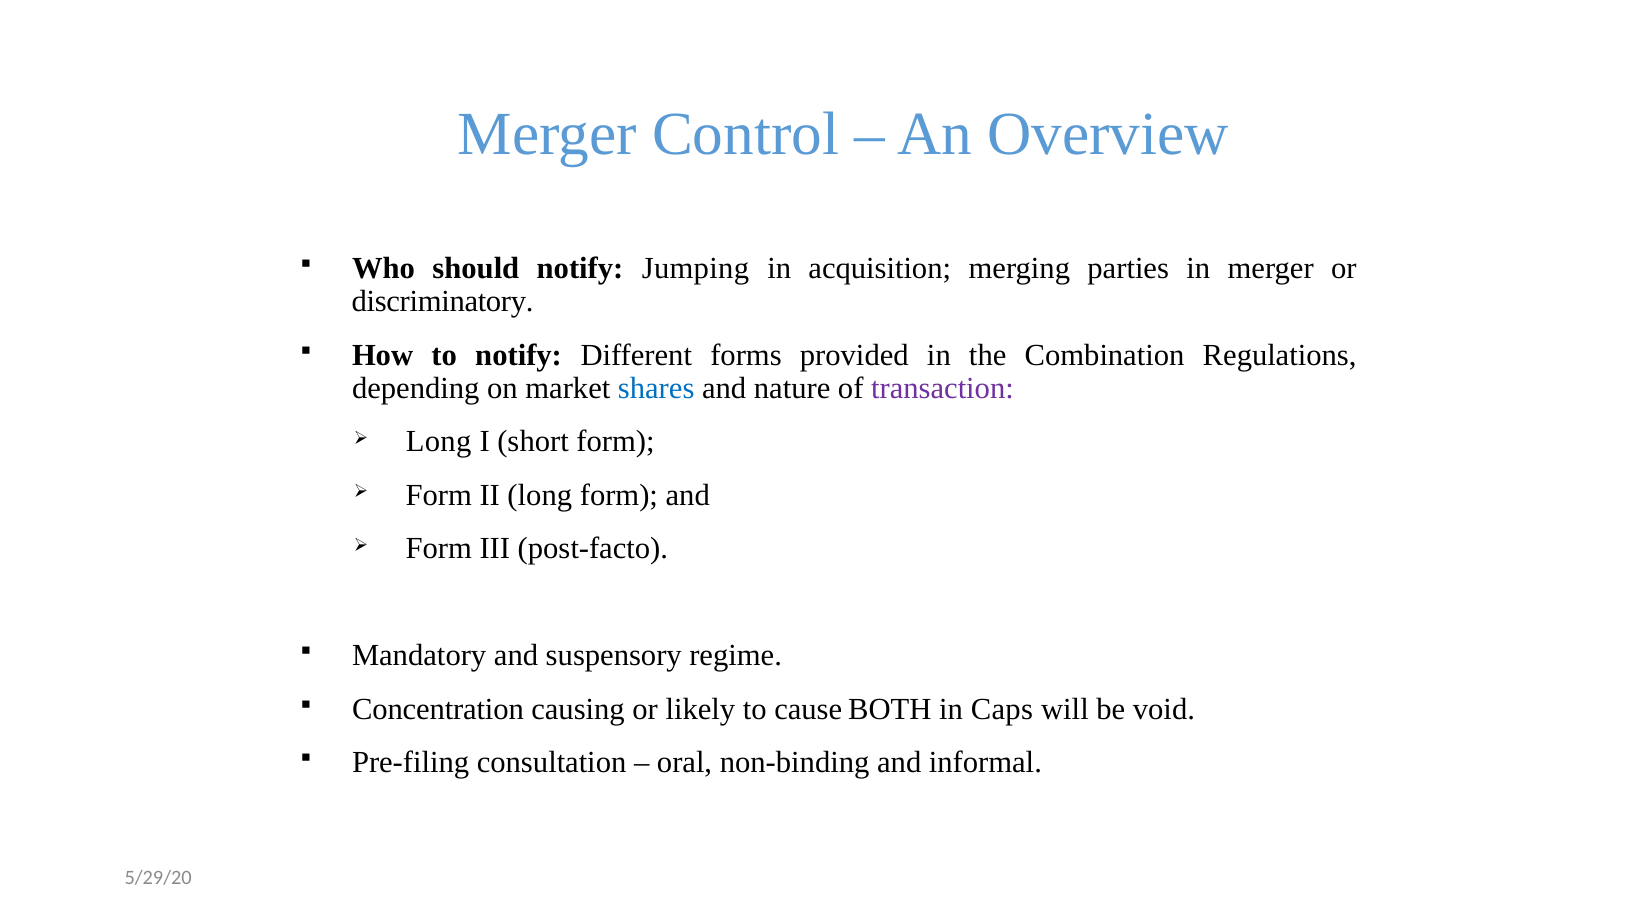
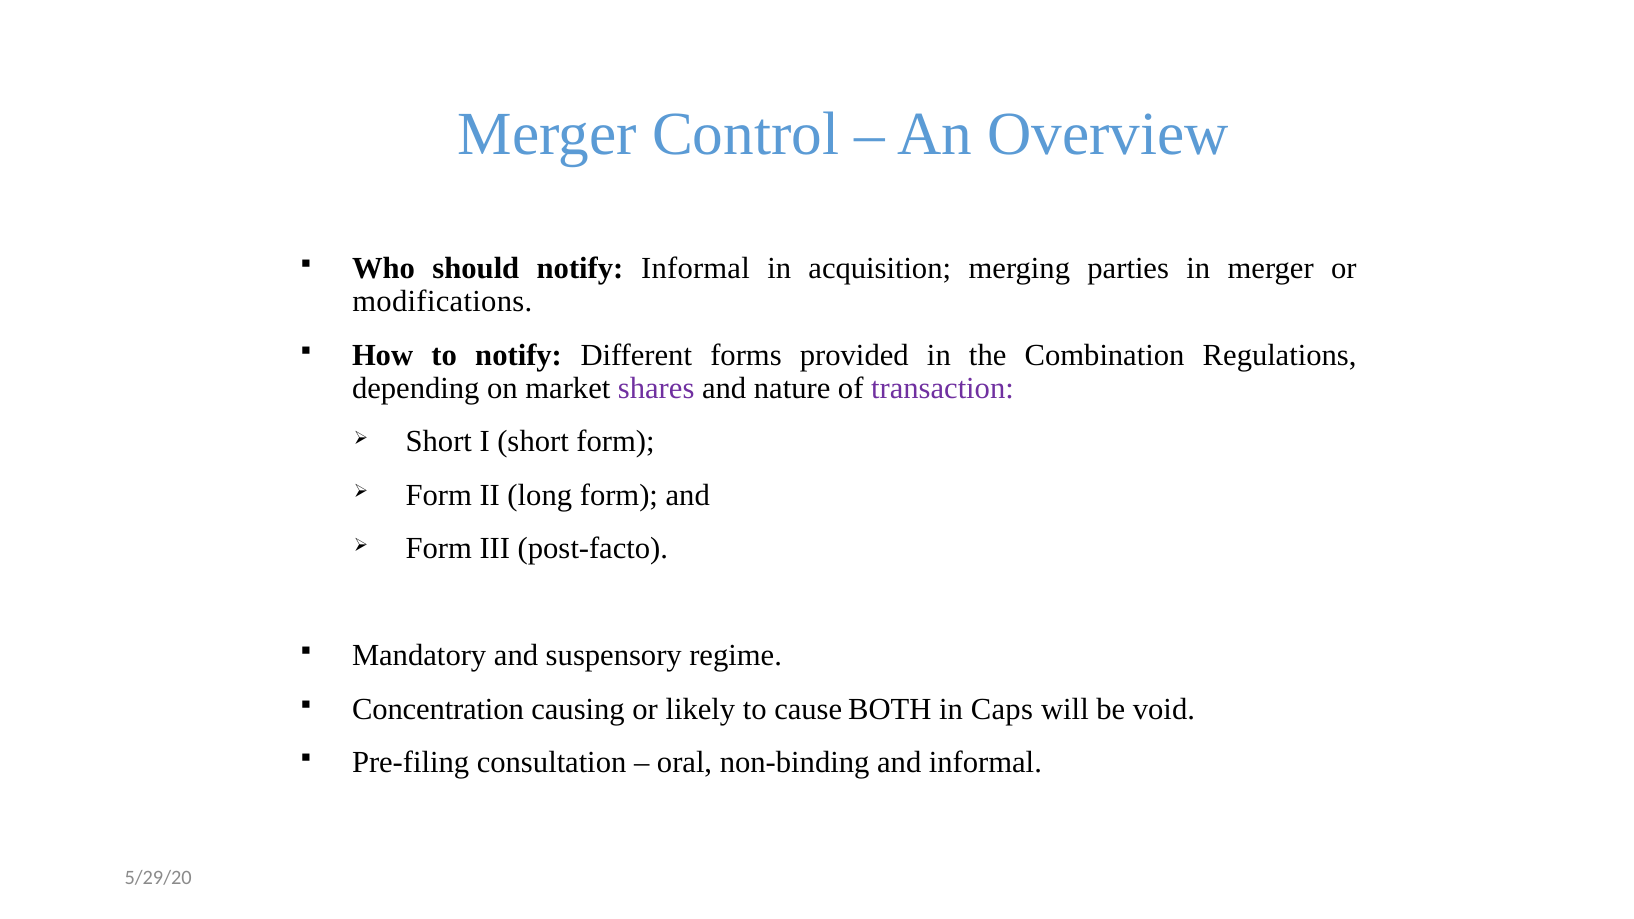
notify Jumping: Jumping -> Informal (695, 268)
discriminatory: discriminatory -> modifications (442, 301)
shares colour: blue -> purple (656, 388)
Long: Long -> Short (439, 442)
